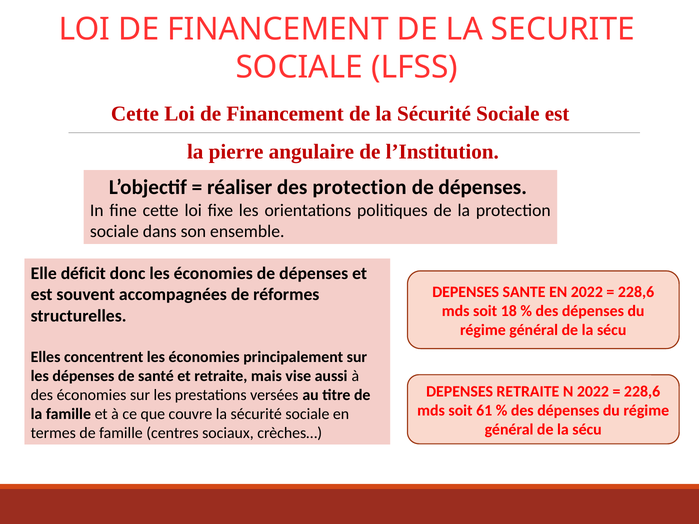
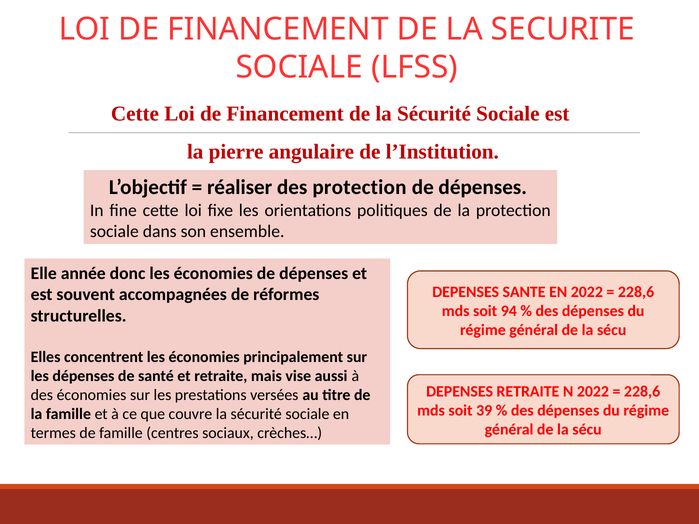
déficit: déficit -> année (83, 274)
18: 18 -> 94 (509, 311)
61: 61 -> 39 (484, 410)
